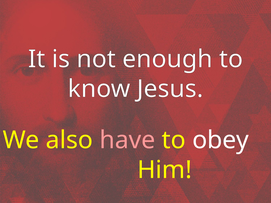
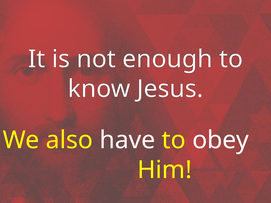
have colour: pink -> white (127, 140)
